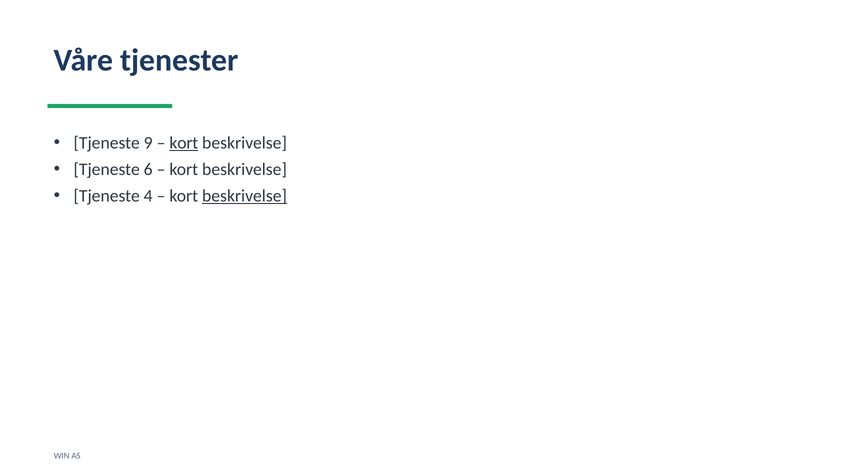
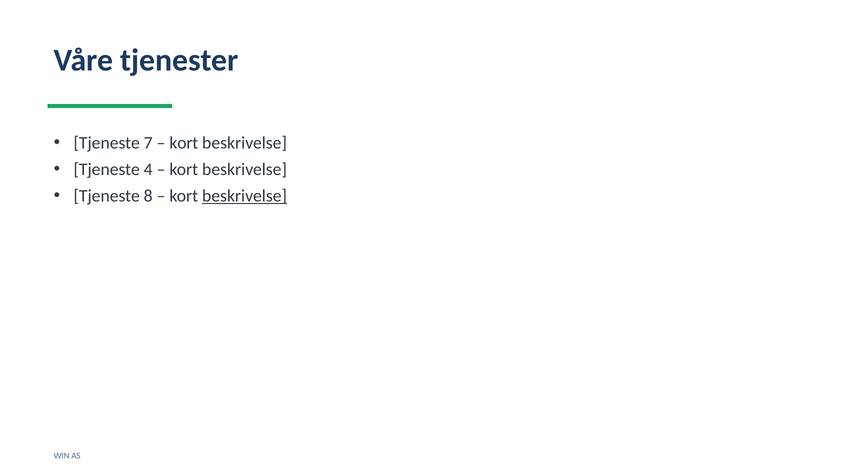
9: 9 -> 7 (148, 143)
kort underline: present -> none (184, 143)
6: 6 -> 4 (148, 170)
4: 4 -> 8 (148, 196)
